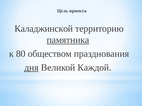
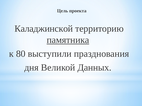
обществом: обществом -> выступили (50, 54)
дня underline: present -> none (32, 68)
Каждой: Каждой -> Данных (94, 68)
